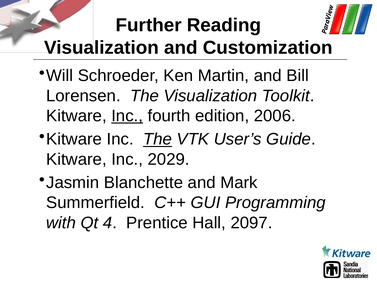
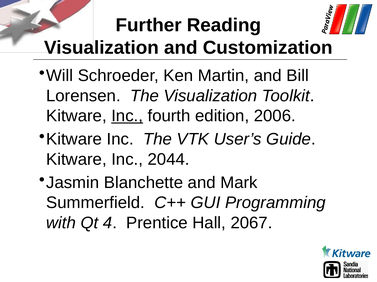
The underline: present -> none (158, 140)
2029: 2029 -> 2044 (169, 160)
2097: 2097 -> 2067 (251, 223)
